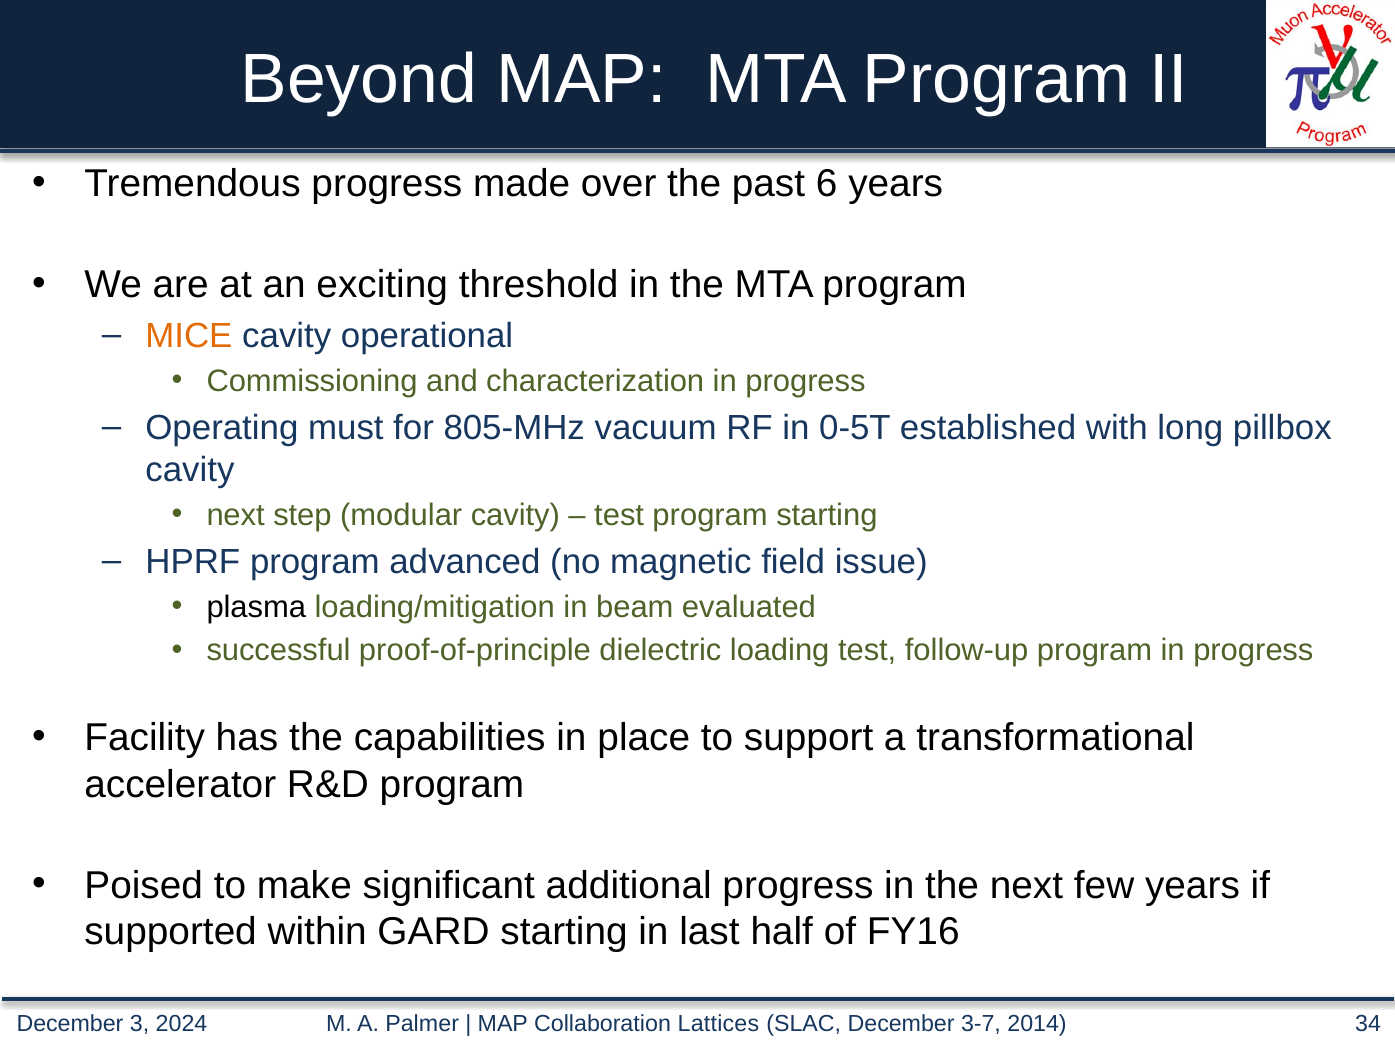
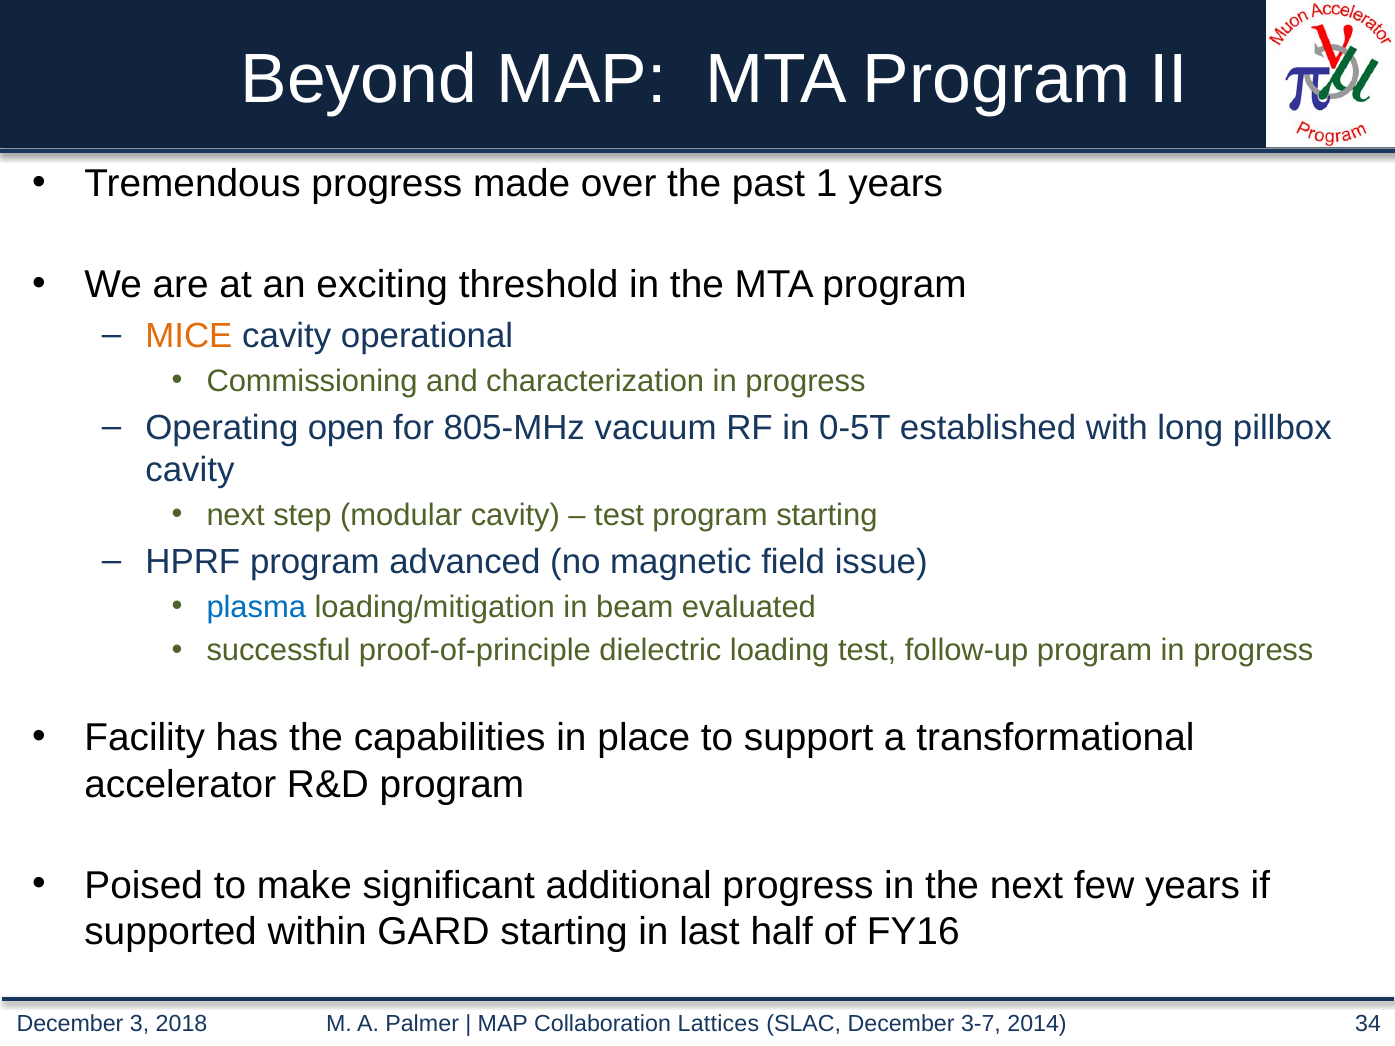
6: 6 -> 1 (827, 184)
must: must -> open (346, 428)
plasma colour: black -> blue (256, 607)
2024: 2024 -> 2018 (182, 1024)
